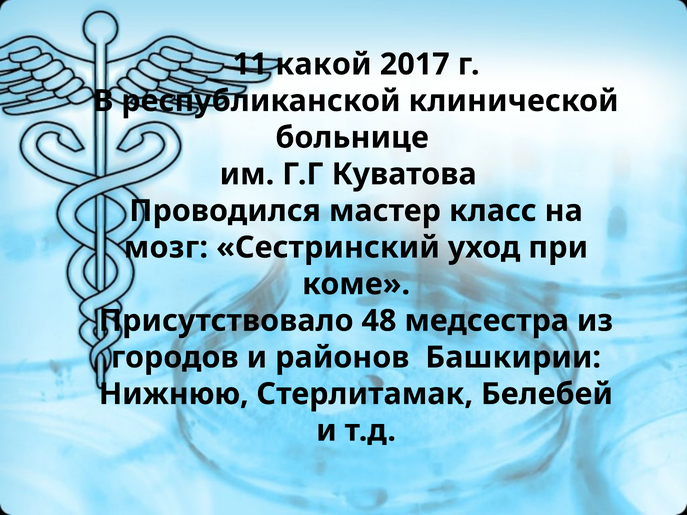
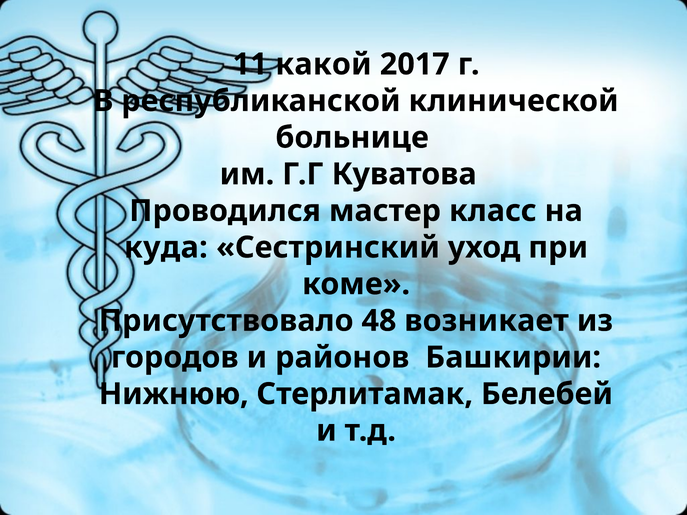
мозг: мозг -> куда (166, 248)
медсестра: медсестра -> возникает (487, 321)
